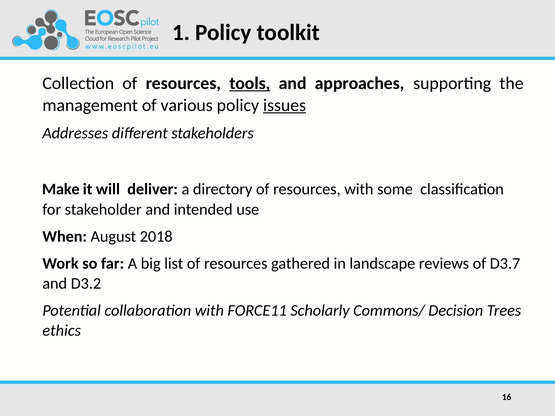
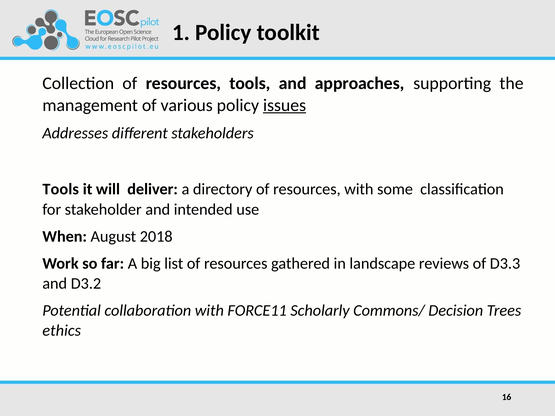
tools underline: present -> none (250, 83)
Make: Make -> Tools (61, 189)
D3.7: D3.7 -> D3.3 (505, 264)
